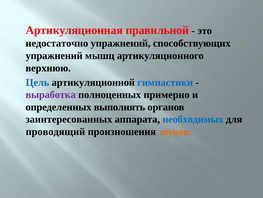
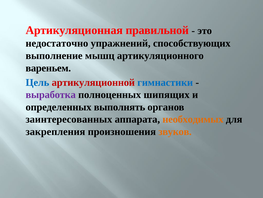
упражнений: упражнений -> выполнение (54, 55)
верхнюю: верхнюю -> вареньем (48, 68)
артикуляционной colour: black -> red (93, 82)
примерно: примерно -> шипящих (167, 94)
необходимых colour: blue -> orange (193, 119)
проводящий: проводящий -> закрепления (55, 131)
